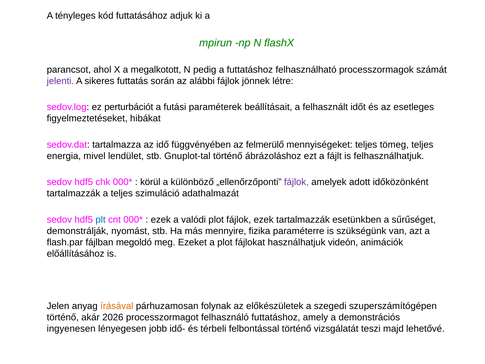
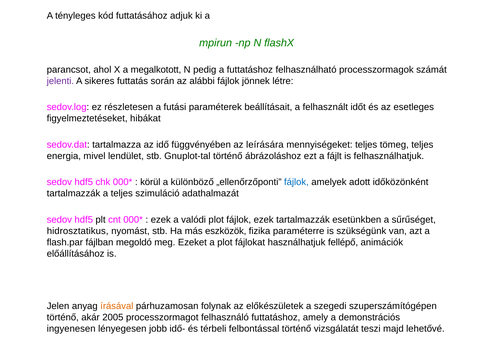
perturbációt: perturbációt -> részletesen (129, 107)
felmerülő: felmerülő -> leírására (265, 145)
fájlok colour: purple -> blue (296, 182)
plt colour: blue -> black (101, 219)
demonstrálják: demonstrálják -> hidrosztatikus (78, 231)
mennyire: mennyire -> eszközök (226, 231)
videón: videón -> fellépő (343, 242)
2026: 2026 -> 2005 (113, 317)
